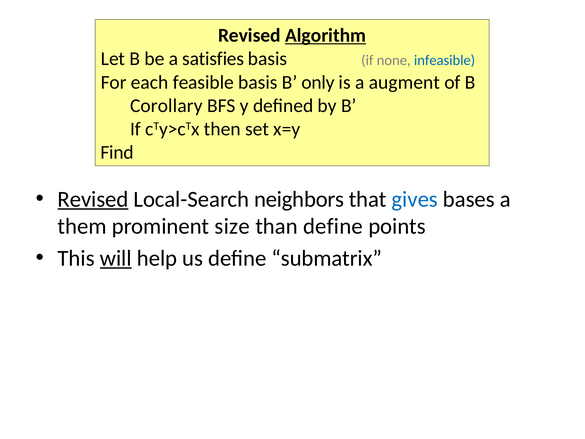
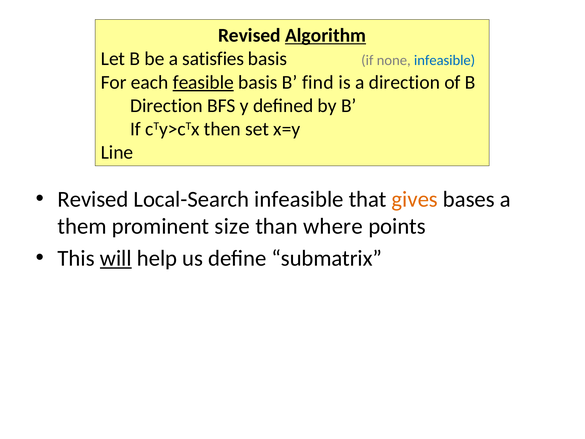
feasible underline: none -> present (203, 82)
only: only -> find (318, 82)
a augment: augment -> direction (404, 82)
Corollary: Corollary -> Direction (166, 106)
Find: Find -> Line (117, 152)
Revised underline: present -> none (93, 199)
Local-Search neighbors: neighbors -> infeasible (299, 199)
gives colour: blue -> orange (415, 199)
than define: define -> where (333, 226)
